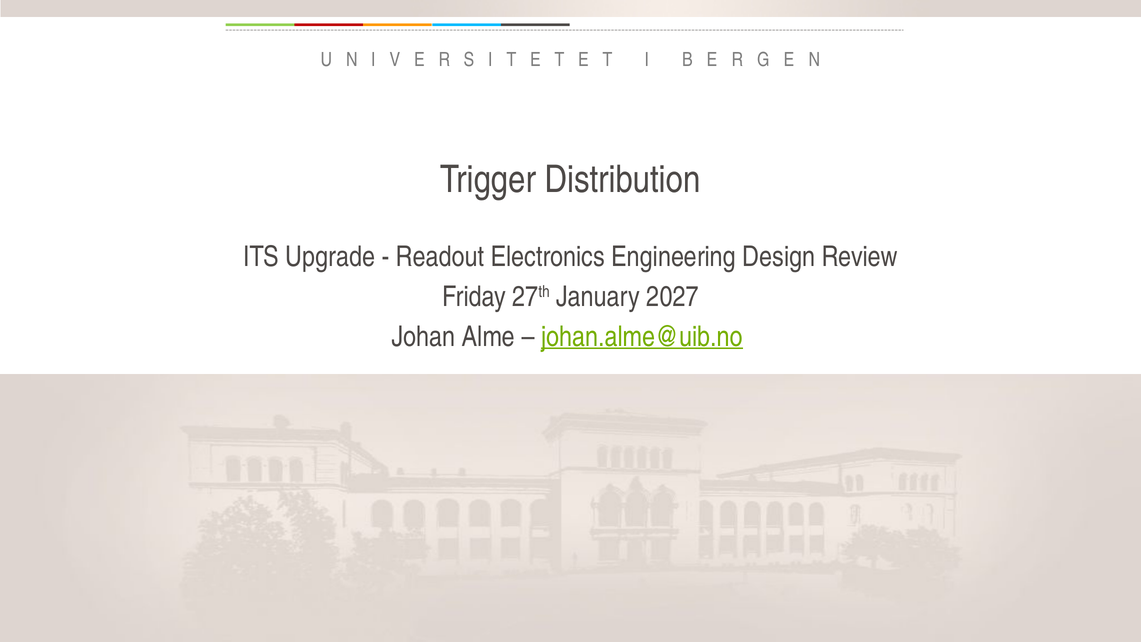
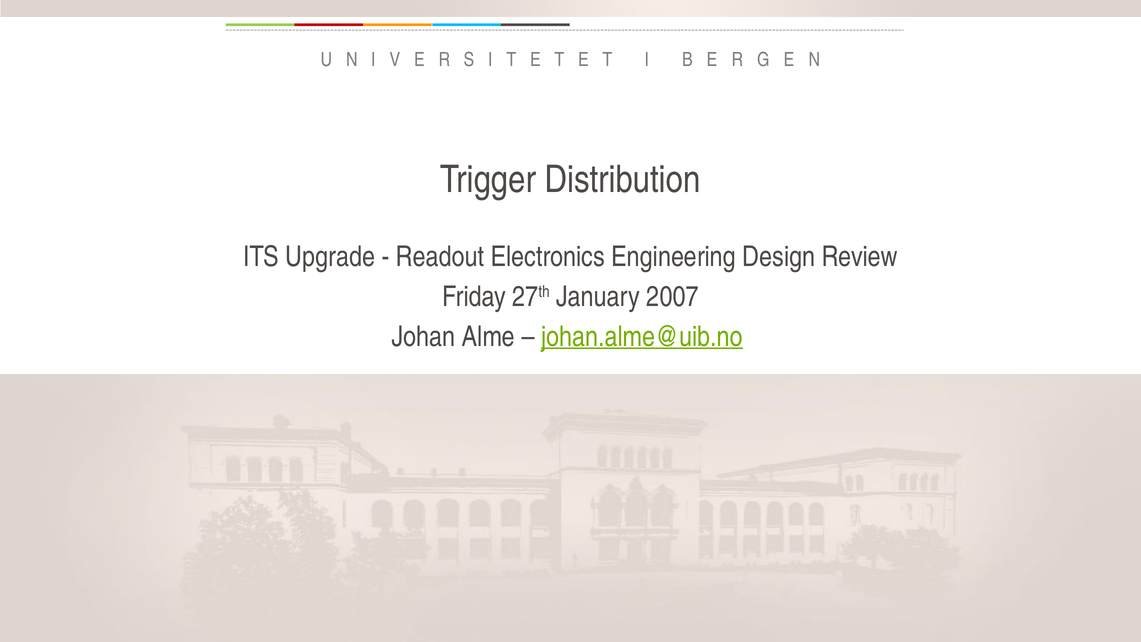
2027: 2027 -> 2007 (673, 297)
